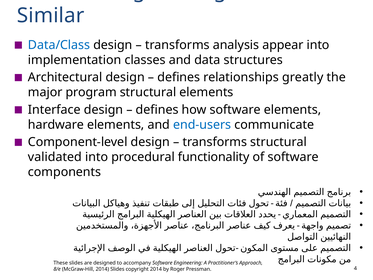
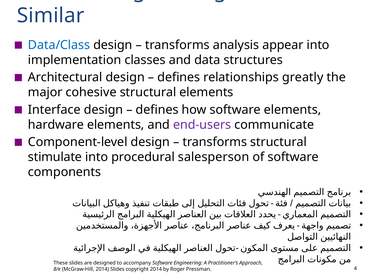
program: program -> cohesive (91, 92)
end-users colour: blue -> purple (202, 125)
validated: validated -> stimulate (55, 157)
functionality: functionality -> salesperson (214, 157)
